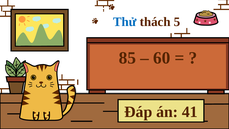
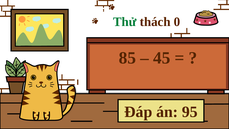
Thử colour: blue -> green (125, 22)
5: 5 -> 0 (177, 22)
60: 60 -> 45 (162, 58)
41: 41 -> 95 (190, 112)
